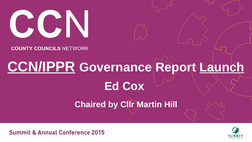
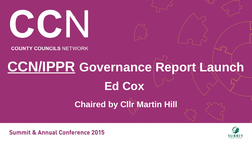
Launch underline: present -> none (222, 67)
